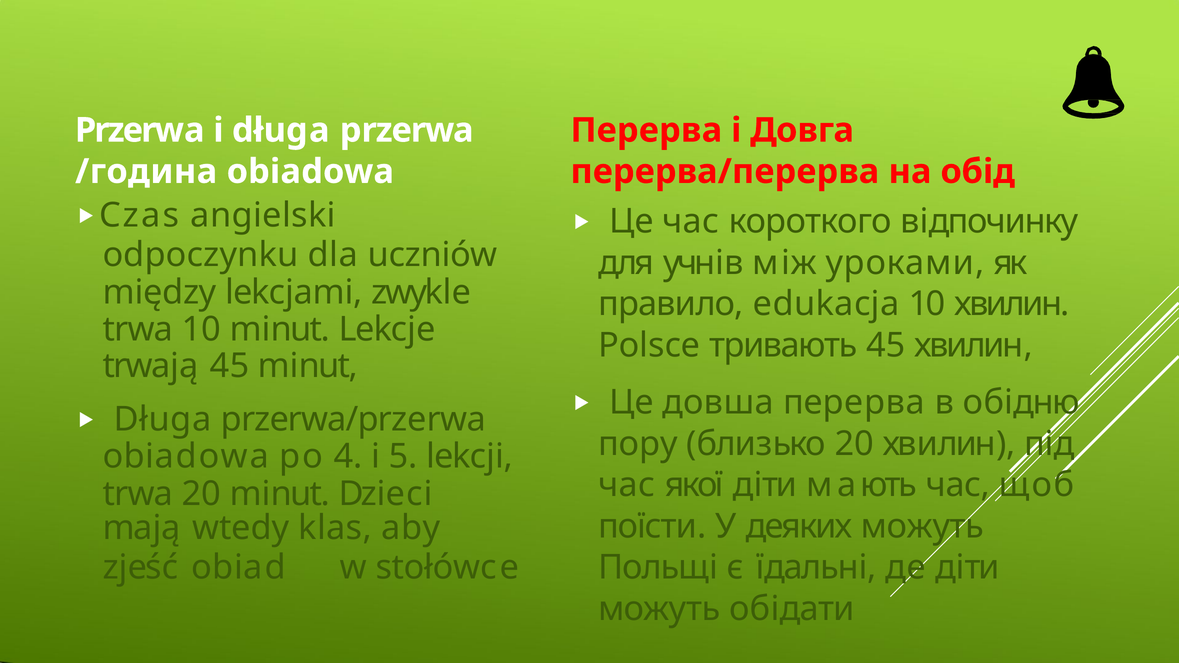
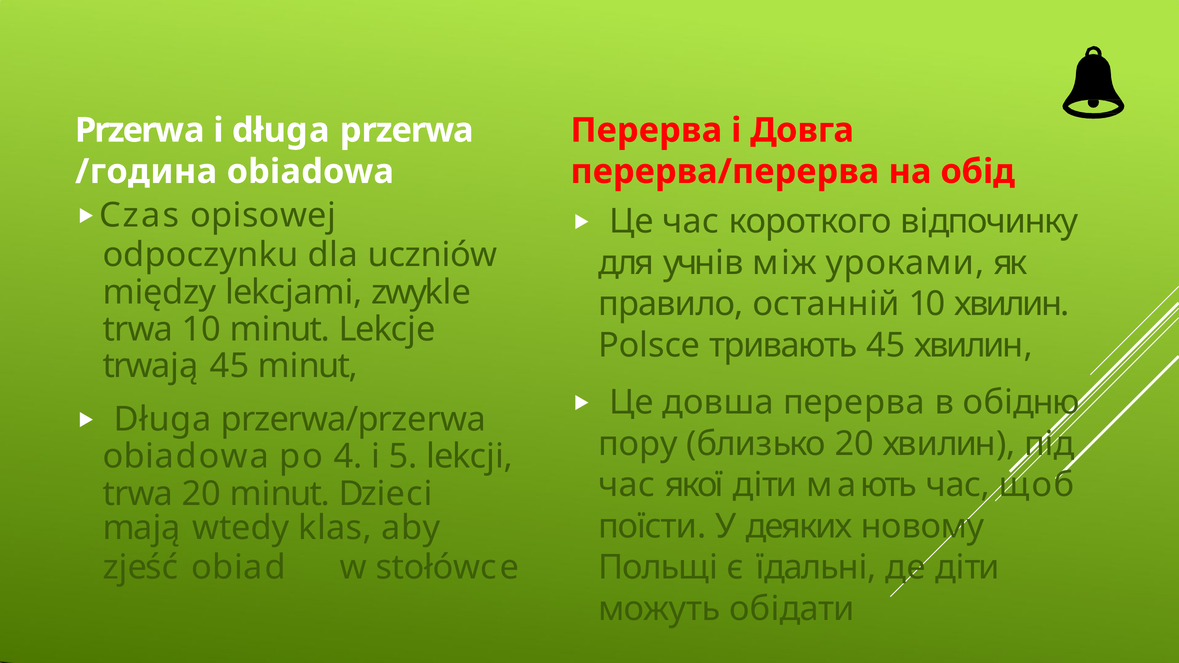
angielski: angielski -> opisowej (263, 215)
edukacja: edukacja -> останній (826, 304)
деяких можуть: можуть -> новому (922, 526)
